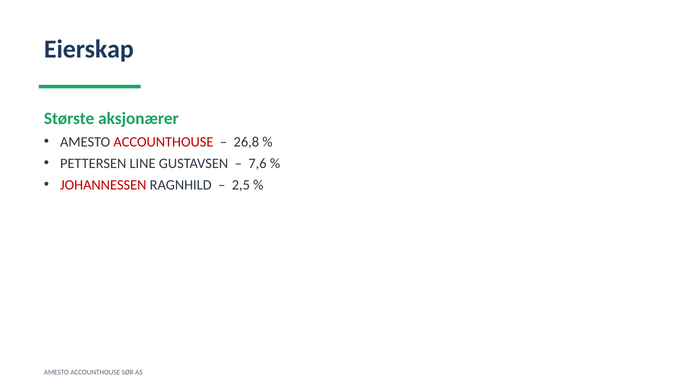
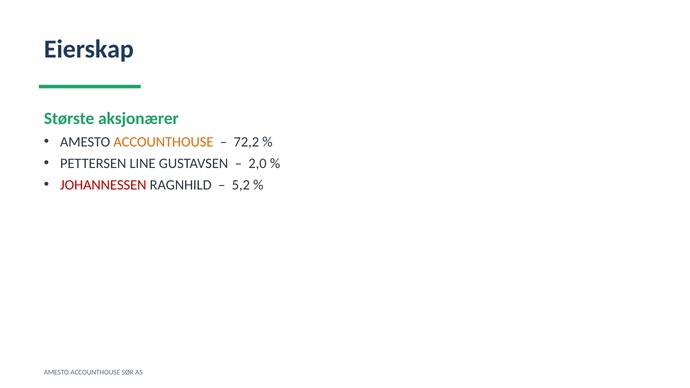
ACCOUNTHOUSE colour: red -> orange (163, 142)
26,8: 26,8 -> 72,2 (246, 142)
7,6: 7,6 -> 2,0 (258, 163)
2,5: 2,5 -> 5,2 (241, 185)
